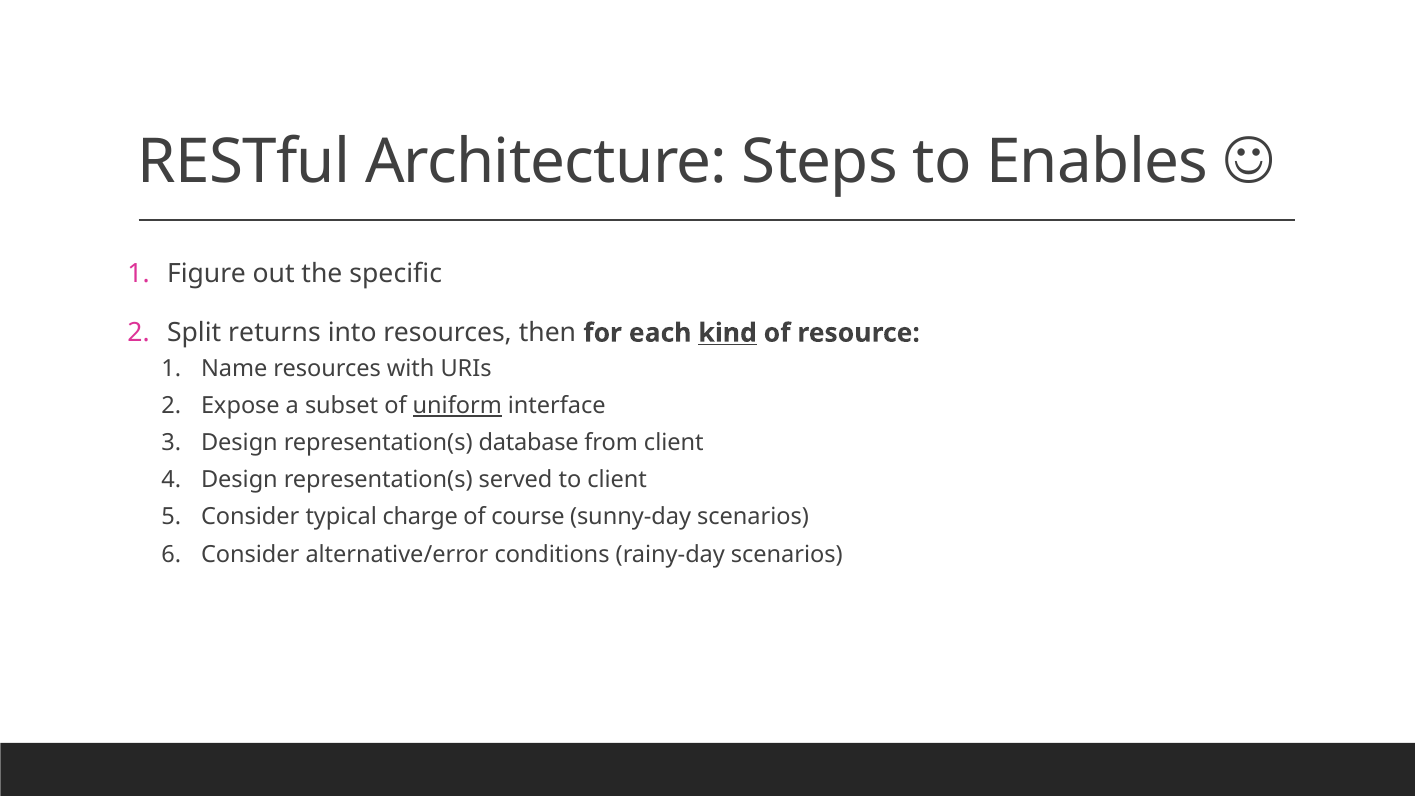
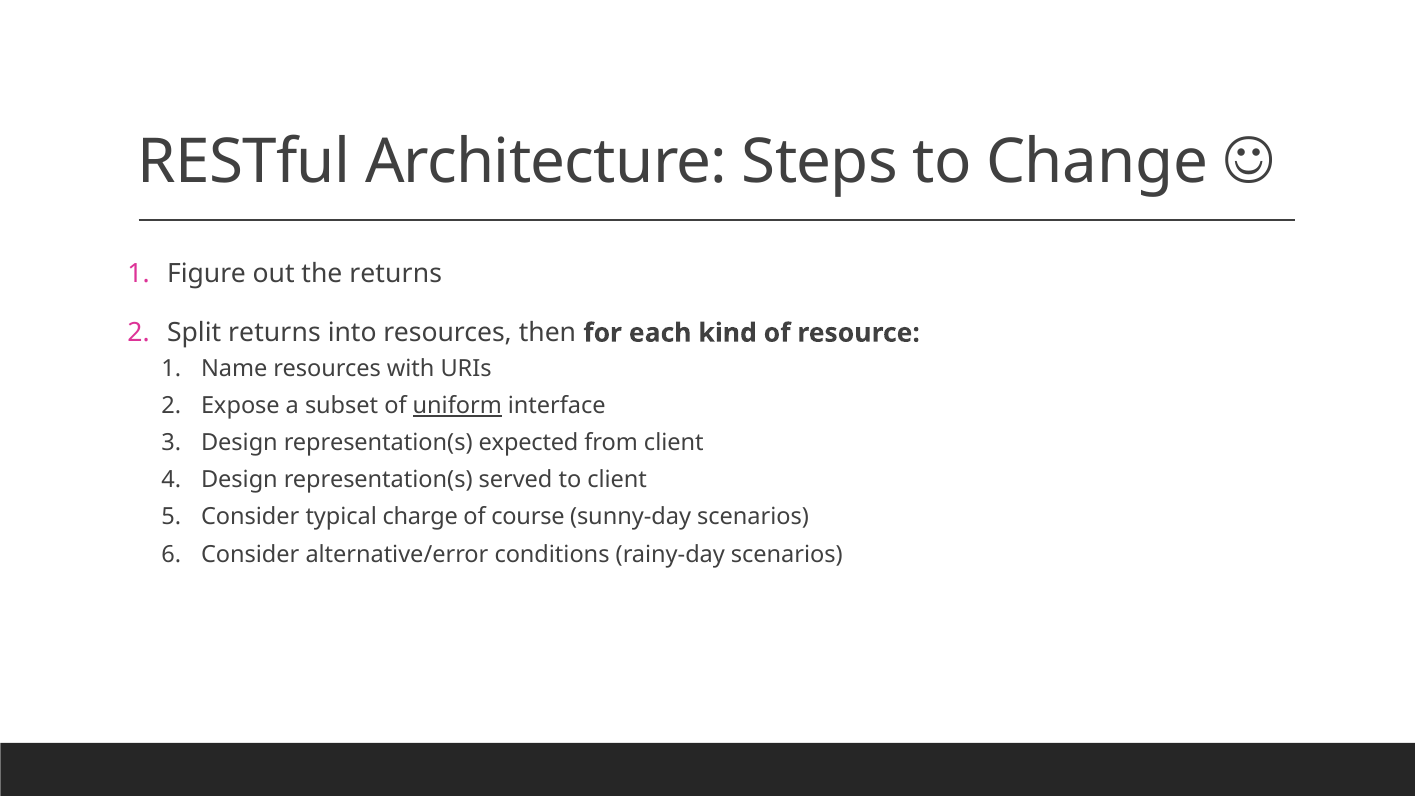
Enables: Enables -> Change (1097, 162)
the specific: specific -> returns (396, 274)
kind underline: present -> none (728, 333)
database: database -> expected (529, 443)
